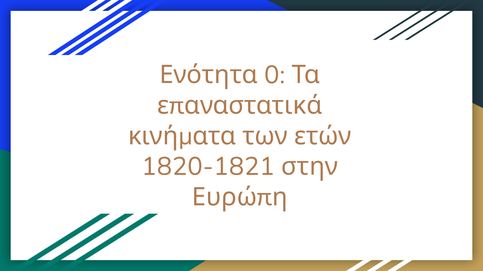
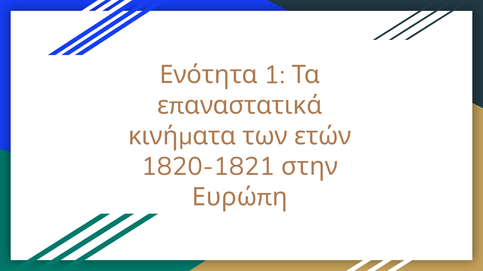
0: 0 -> 1 (275, 75)
